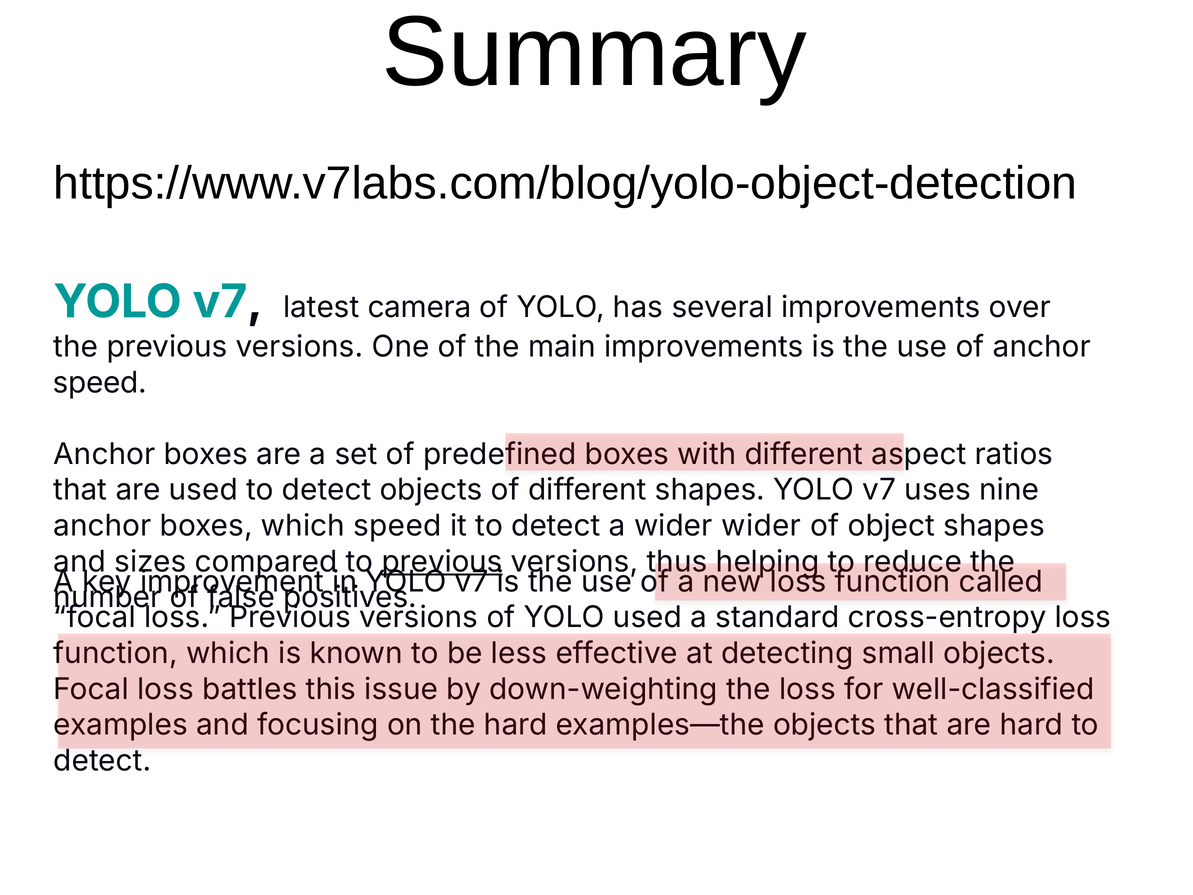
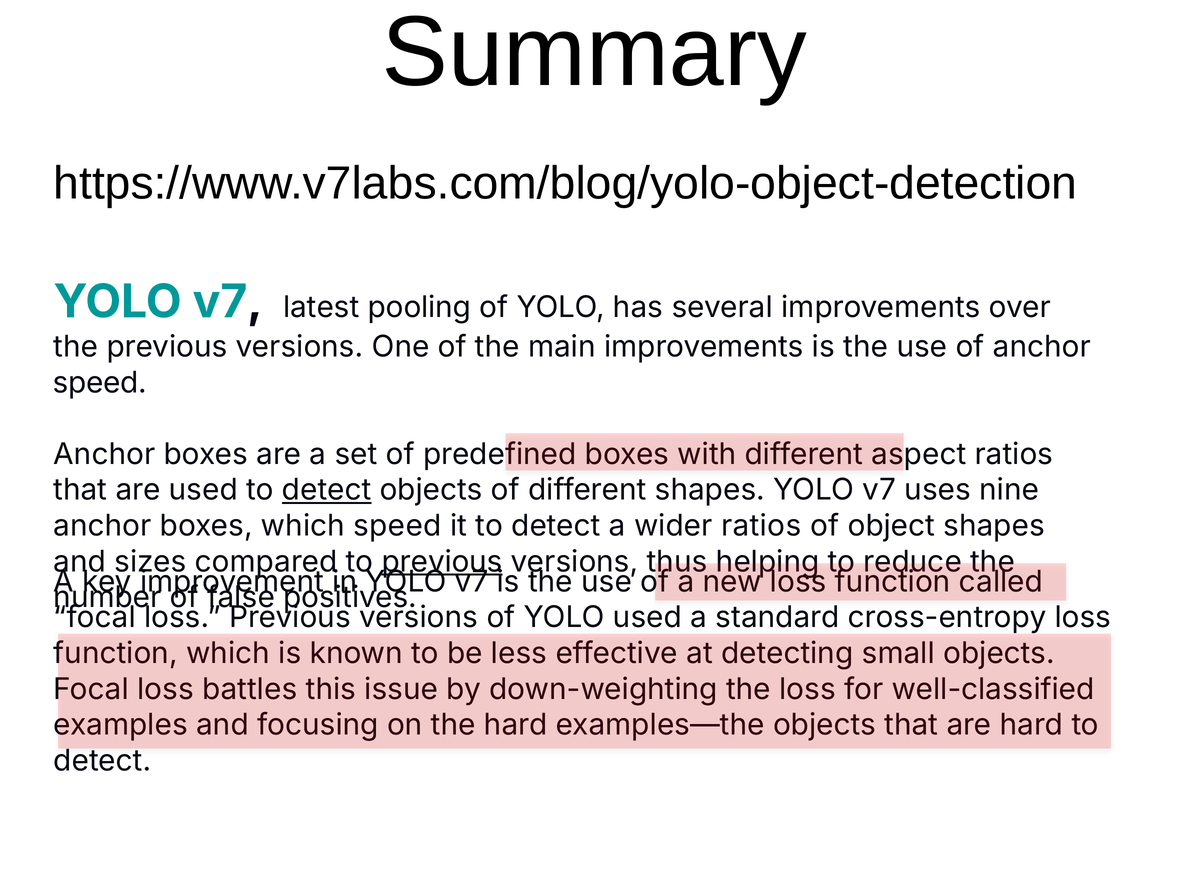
camera: camera -> pooling (419, 307)
detect underline: none -> present (327, 490)
wider wider: wider -> ratios (761, 526)
